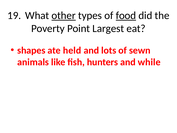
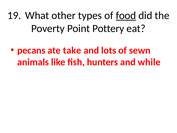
other underline: present -> none (64, 16)
Largest: Largest -> Pottery (108, 28)
shapes: shapes -> pecans (31, 50)
held: held -> take (72, 50)
